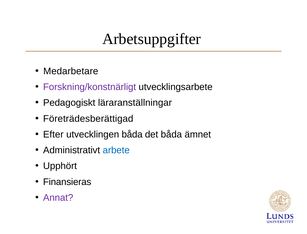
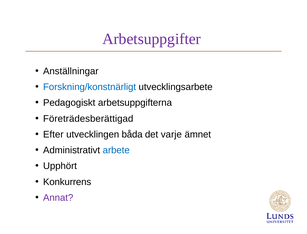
Arbetsuppgifter colour: black -> purple (152, 39)
Medarbetare: Medarbetare -> Anställningar (71, 71)
Forskning/konstnärligt colour: purple -> blue (90, 87)
läraranställningar: läraranställningar -> arbetsuppgifterna (135, 103)
det båda: båda -> varje (171, 134)
Finansieras: Finansieras -> Konkurrens (67, 181)
